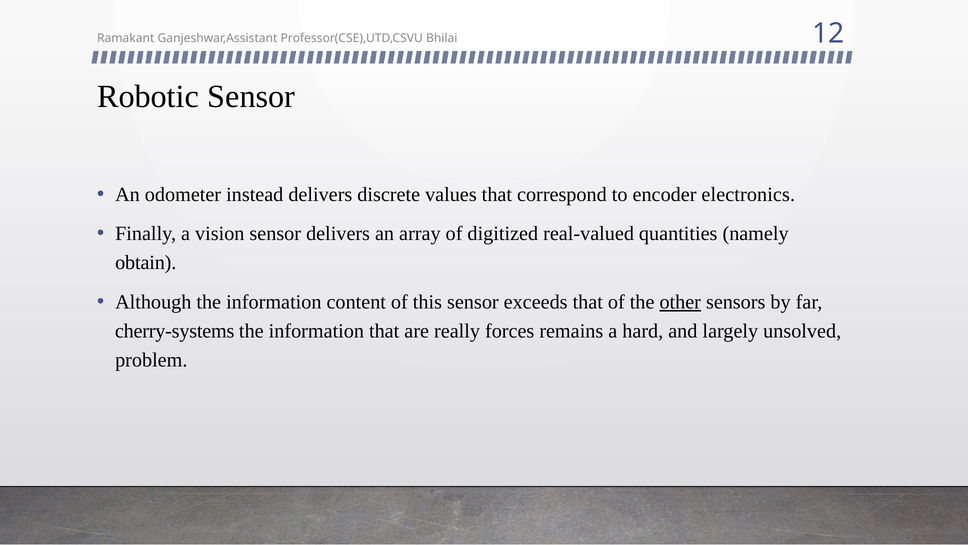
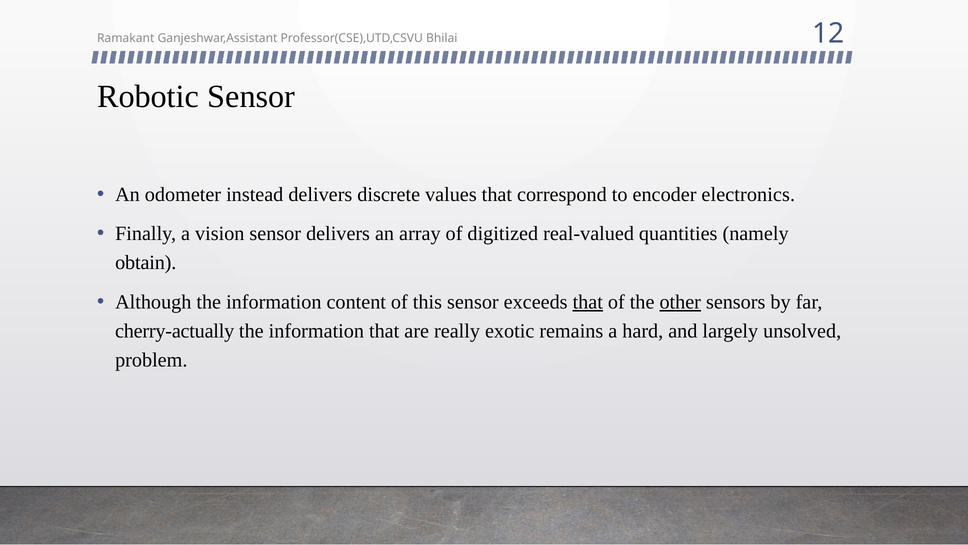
that underline: none -> present (588, 302)
cherry-systems: cherry-systems -> cherry-actually (175, 331)
forces: forces -> exotic (510, 331)
